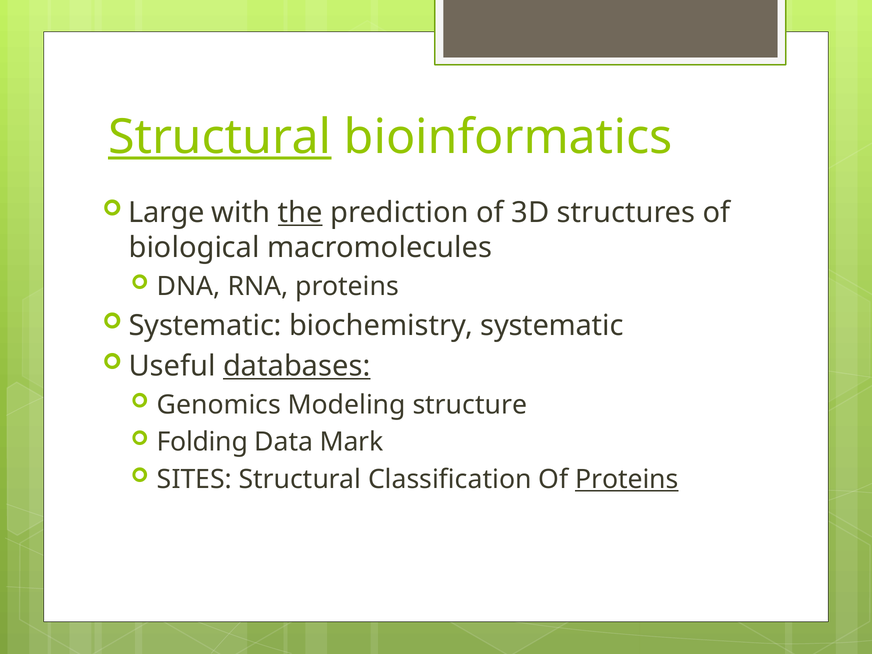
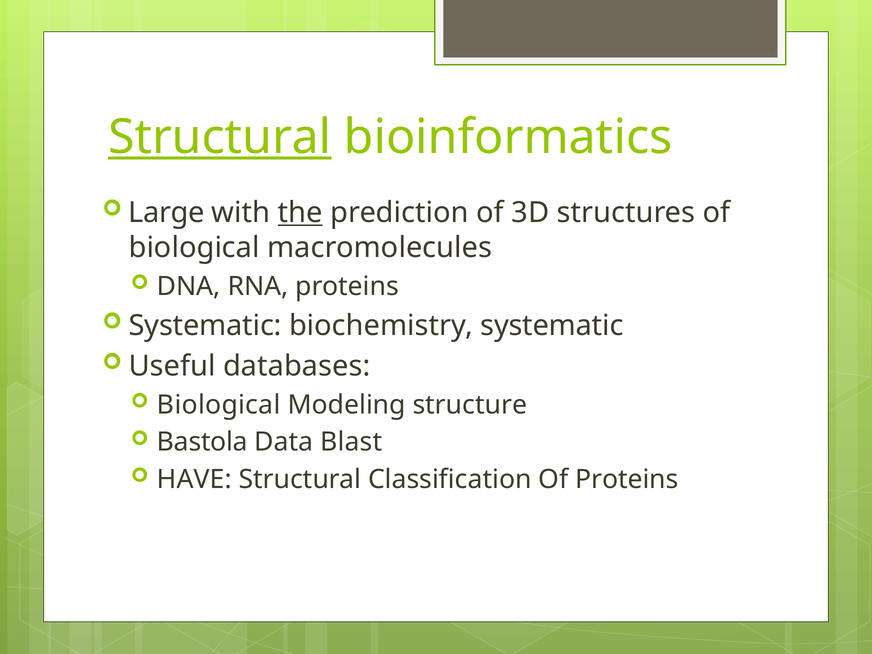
databases underline: present -> none (297, 366)
Genomics: Genomics -> Biological (219, 405)
Folding: Folding -> Bastola (202, 442)
Mark: Mark -> Blast (351, 442)
SITES: SITES -> HAVE (194, 479)
Proteins underline: present -> none (627, 479)
